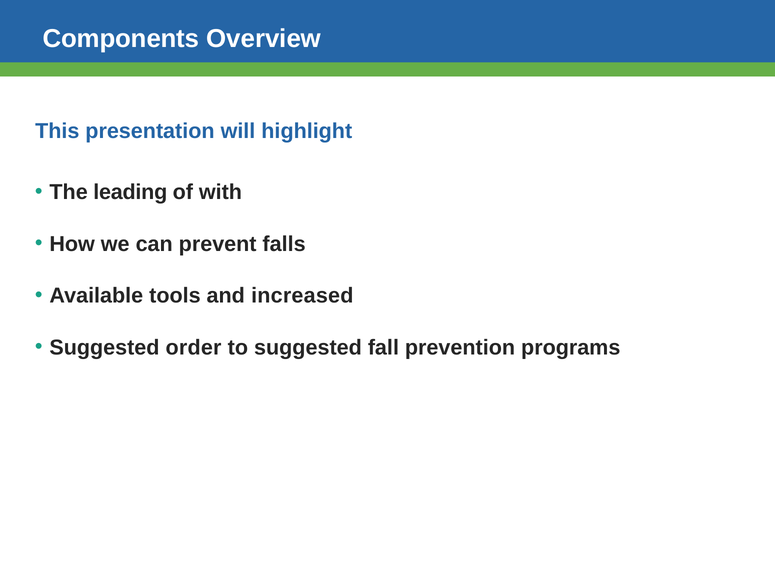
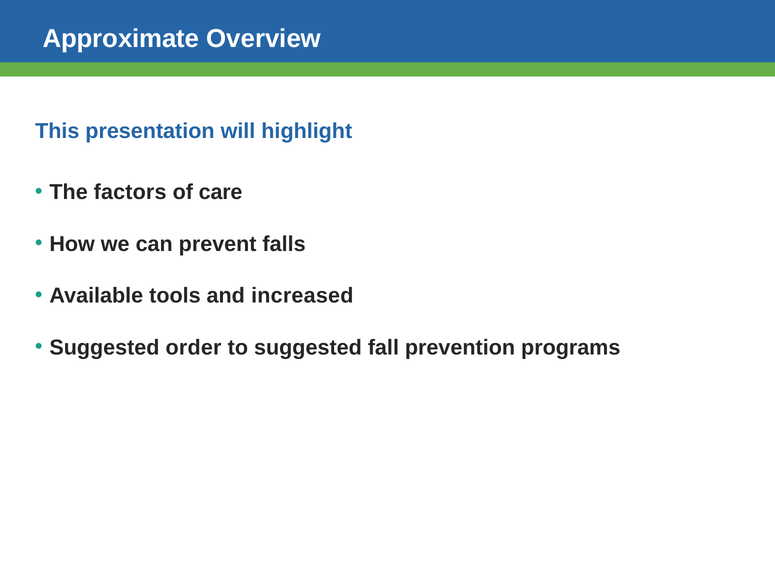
Components: Components -> Approximate (121, 38)
leading: leading -> factors (130, 192)
with: with -> care (221, 192)
